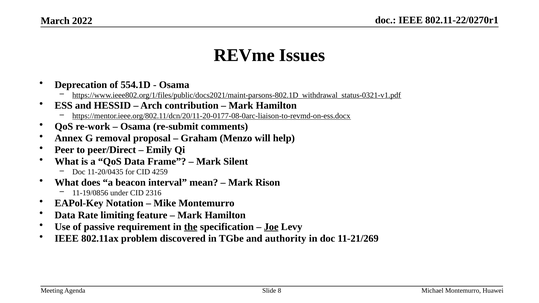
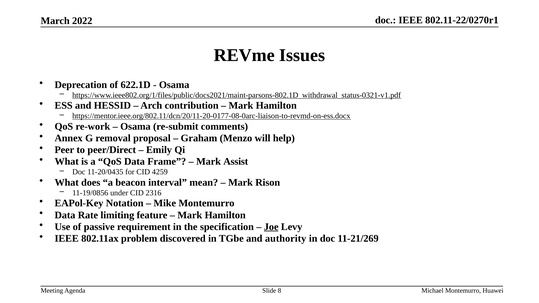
554.1D: 554.1D -> 622.1D (136, 85)
Silent: Silent -> Assist (236, 162)
the underline: present -> none (191, 227)
